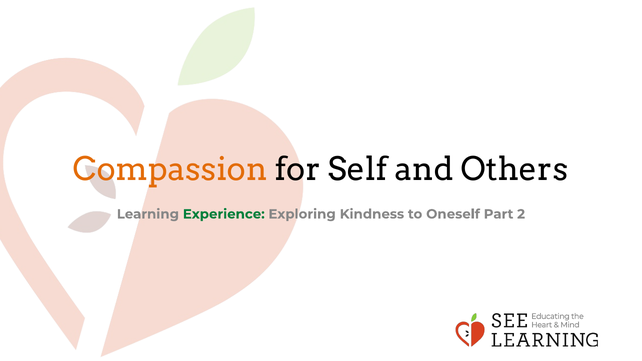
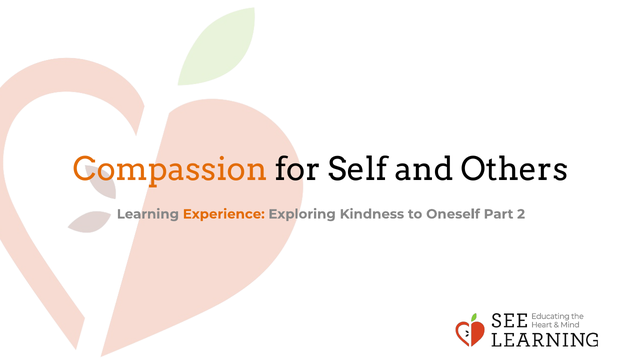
Experience colour: green -> orange (224, 214)
